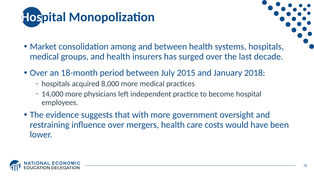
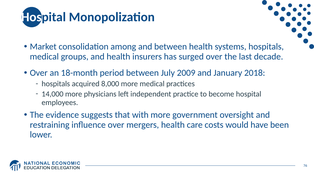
2015: 2015 -> 2009 (186, 73)
